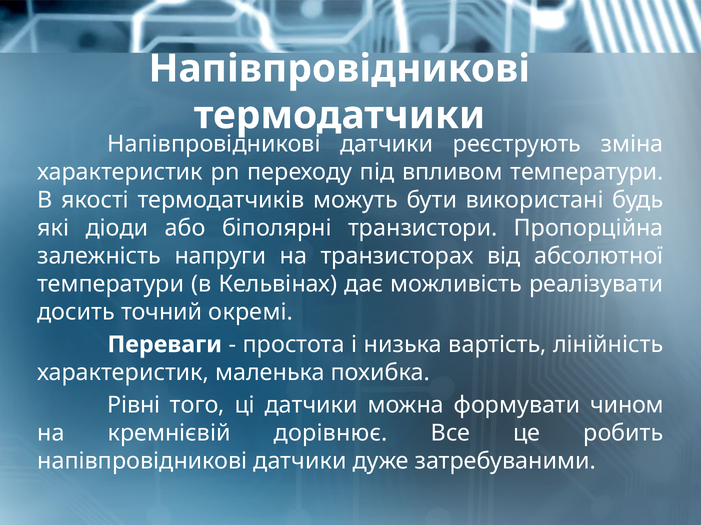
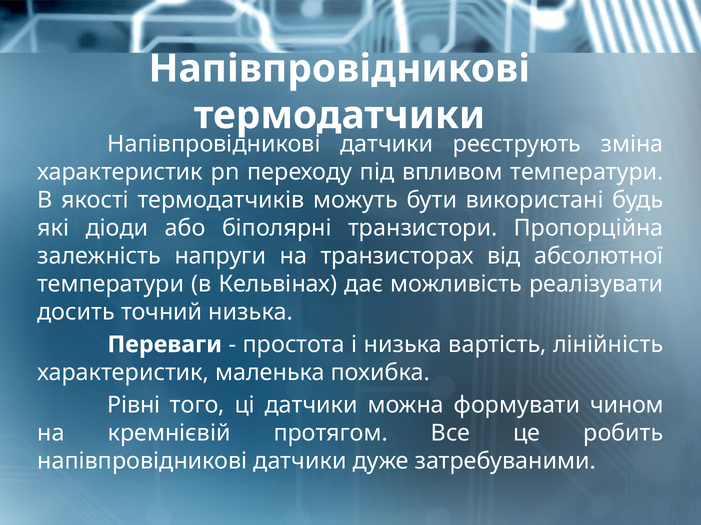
точний окремі: окремі -> низька (251, 312)
дорівнює: дорівнює -> протягом (331, 434)
